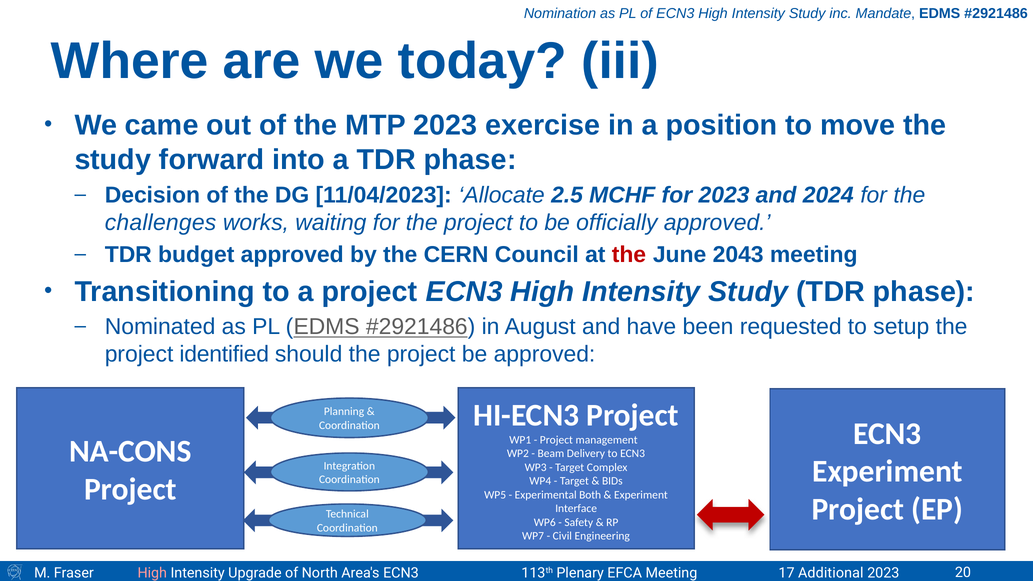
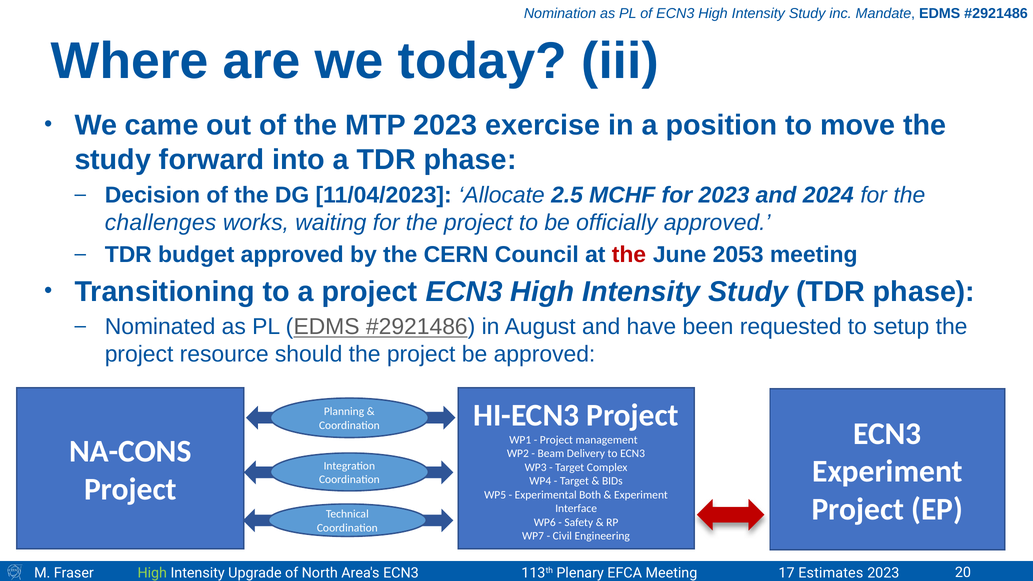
2043: 2043 -> 2053 (738, 255)
identified: identified -> resource (224, 354)
High colour: pink -> light green (152, 573)
Additional: Additional -> Estimates (831, 573)
